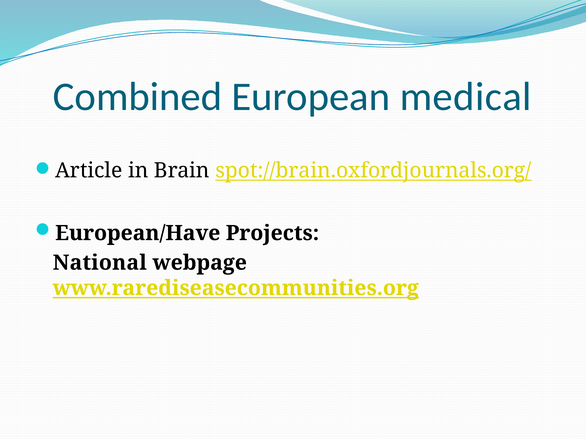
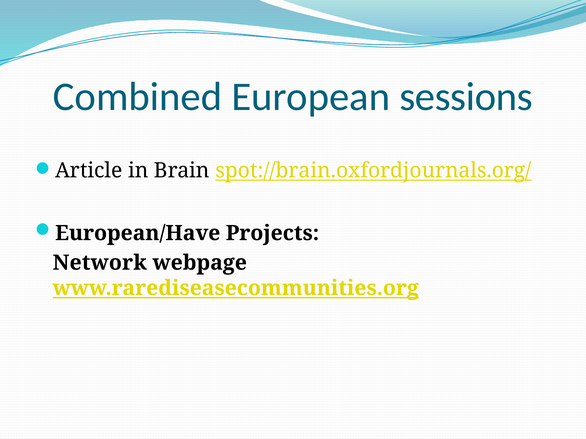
medical: medical -> sessions (466, 97)
National: National -> Network (100, 263)
